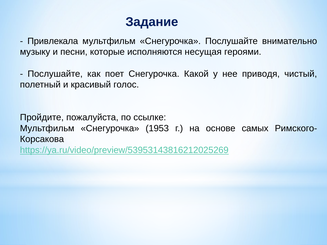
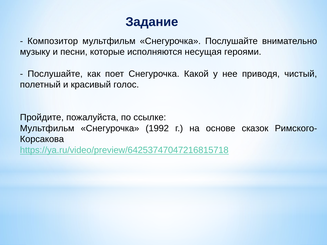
Привлекала: Привлекала -> Композитор (53, 41)
1953: 1953 -> 1992 (157, 128)
самых: самых -> сказок (255, 128)
https://ya.ru/video/preview/53953143816212025269: https://ya.ru/video/preview/53953143816212025269 -> https://ya.ru/video/preview/64253747047216815718 (124, 150)
